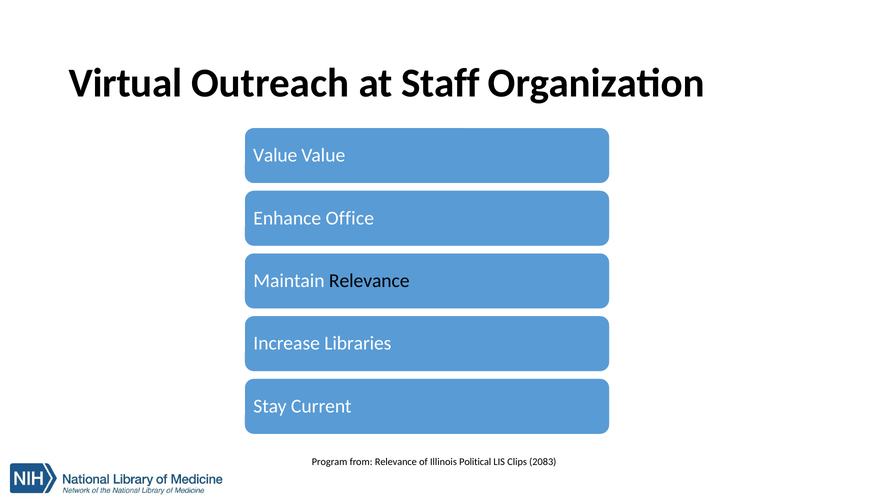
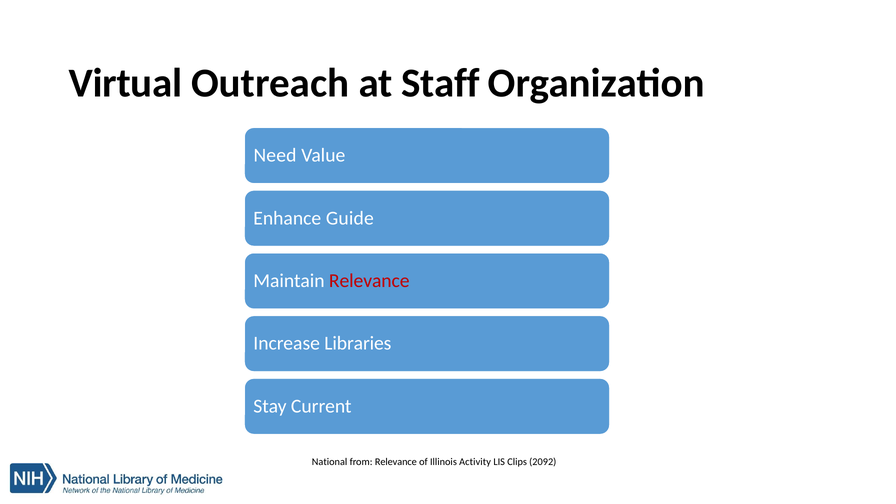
Value: Value -> Need (275, 155)
Office: Office -> Guide (350, 218)
Relevance colour: black -> red (369, 281)
Program: Program -> National (330, 462)
Political: Political -> Activity (475, 462)
2083: 2083 -> 2092 (543, 462)
